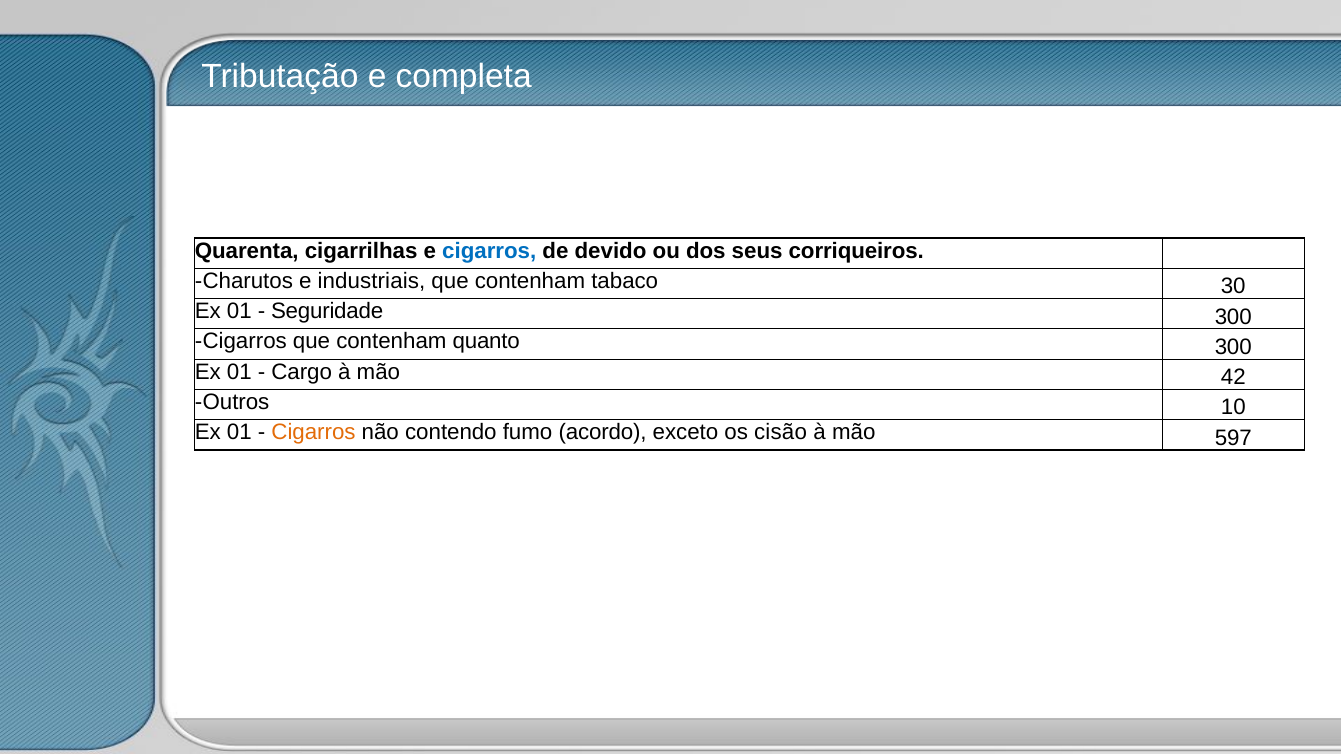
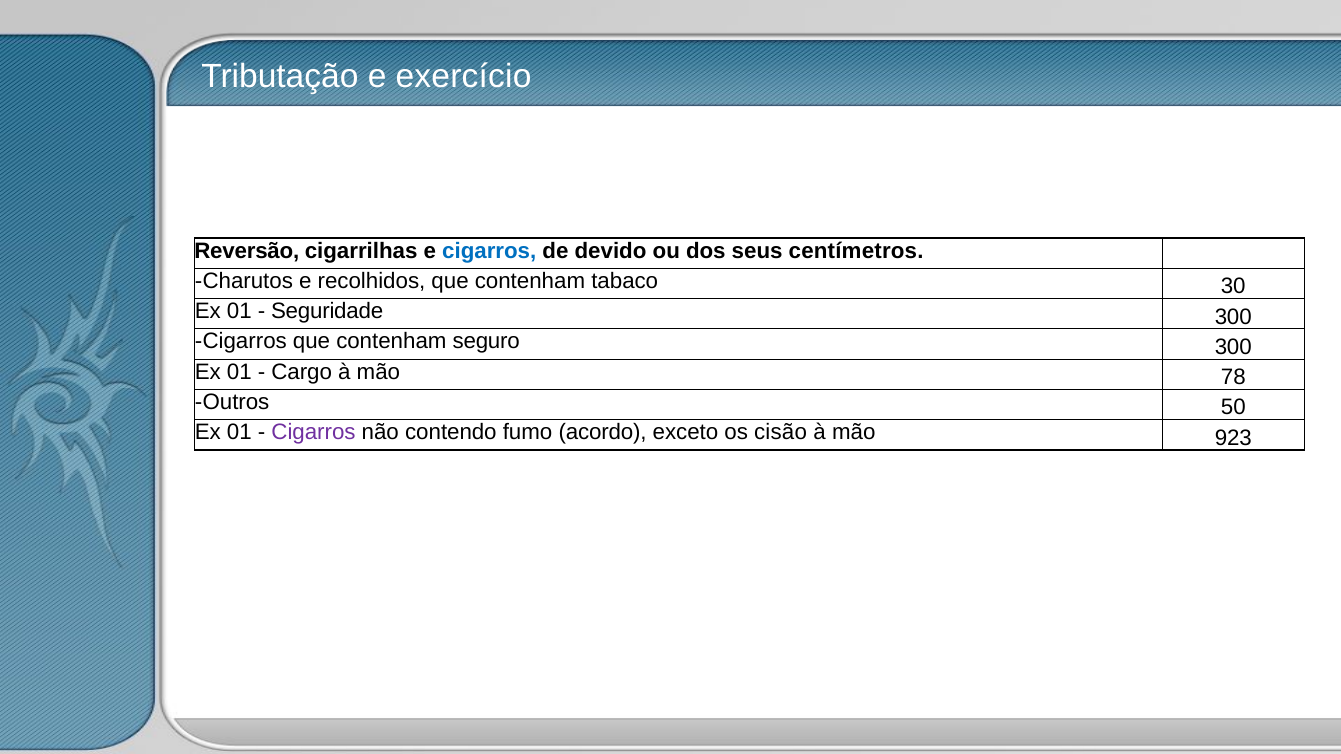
completa: completa -> exercício (464, 76)
Quarenta: Quarenta -> Reversão (247, 251)
corriqueiros: corriqueiros -> centímetros (856, 251)
industriais: industriais -> recolhidos (371, 281)
quanto: quanto -> seguro (486, 342)
42: 42 -> 78 (1233, 378)
10: 10 -> 50 (1233, 408)
Cigarros colour: orange -> purple (314, 433)
597: 597 -> 923 (1233, 438)
